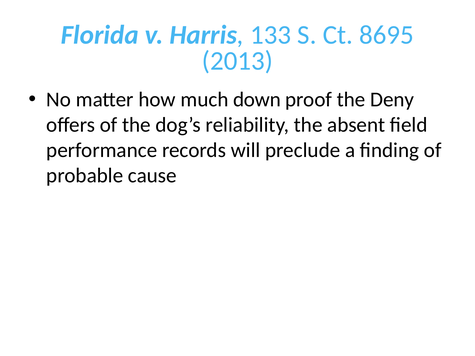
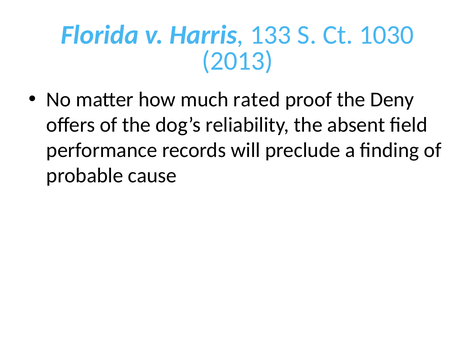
8695: 8695 -> 1030 (386, 35)
down: down -> rated (257, 100)
